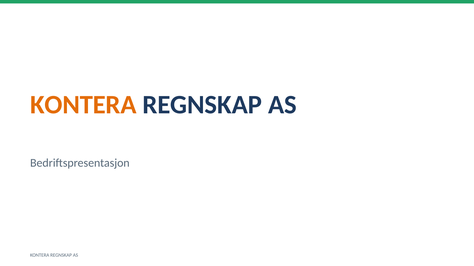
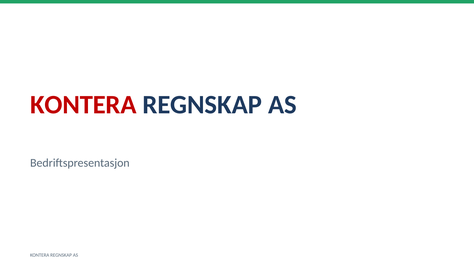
KONTERA colour: orange -> red (83, 105)
